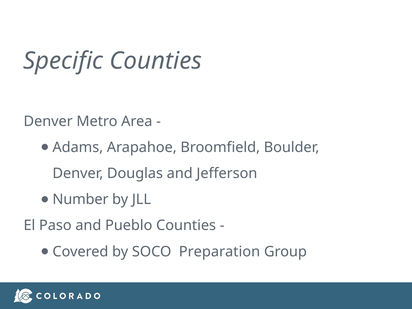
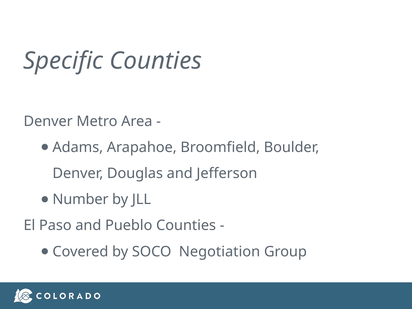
Preparation: Preparation -> Negotiation (220, 252)
